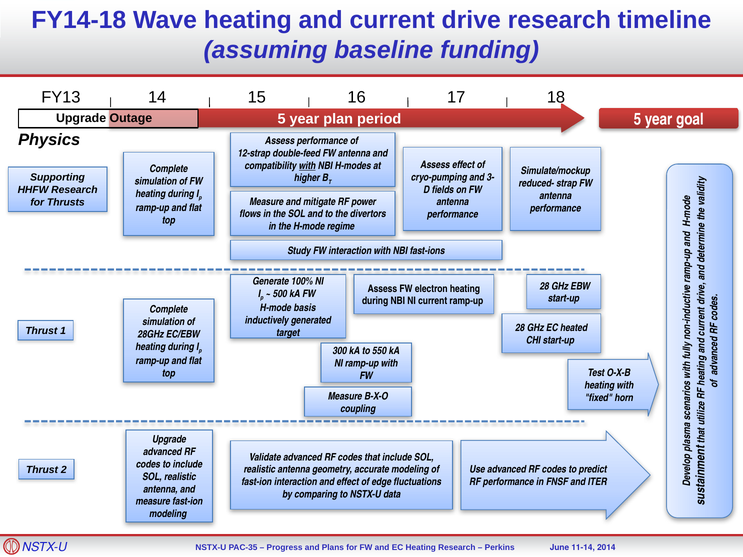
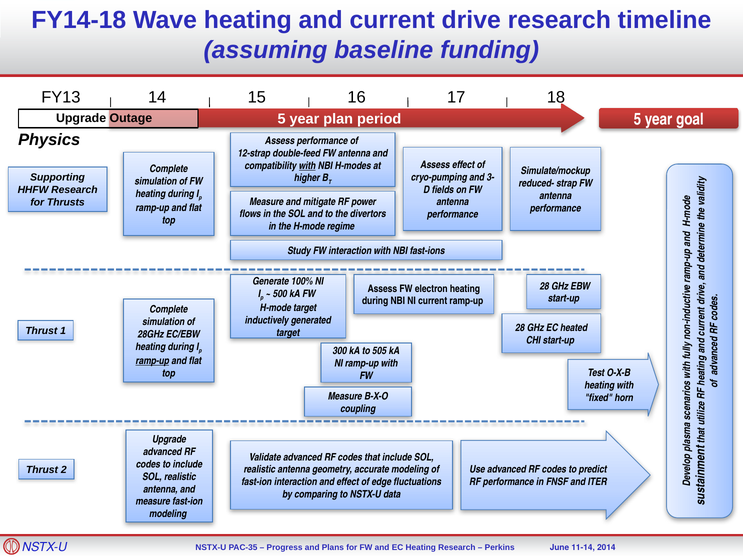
H-mode basis: basis -> target (305, 308)
550: 550 -> 505 (379, 351)
ramp-up underline: none -> present (153, 361)
